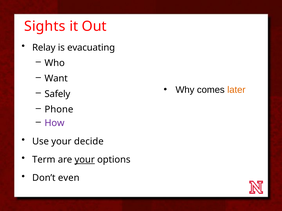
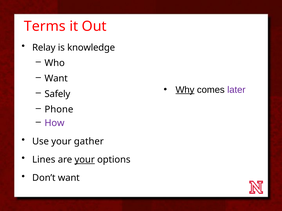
Sights: Sights -> Terms (45, 26)
evacuating: evacuating -> knowledge (91, 48)
Why underline: none -> present (185, 90)
later colour: orange -> purple (236, 90)
decide: decide -> gather (89, 142)
Term: Term -> Lines (44, 160)
Don’t even: even -> want (69, 178)
